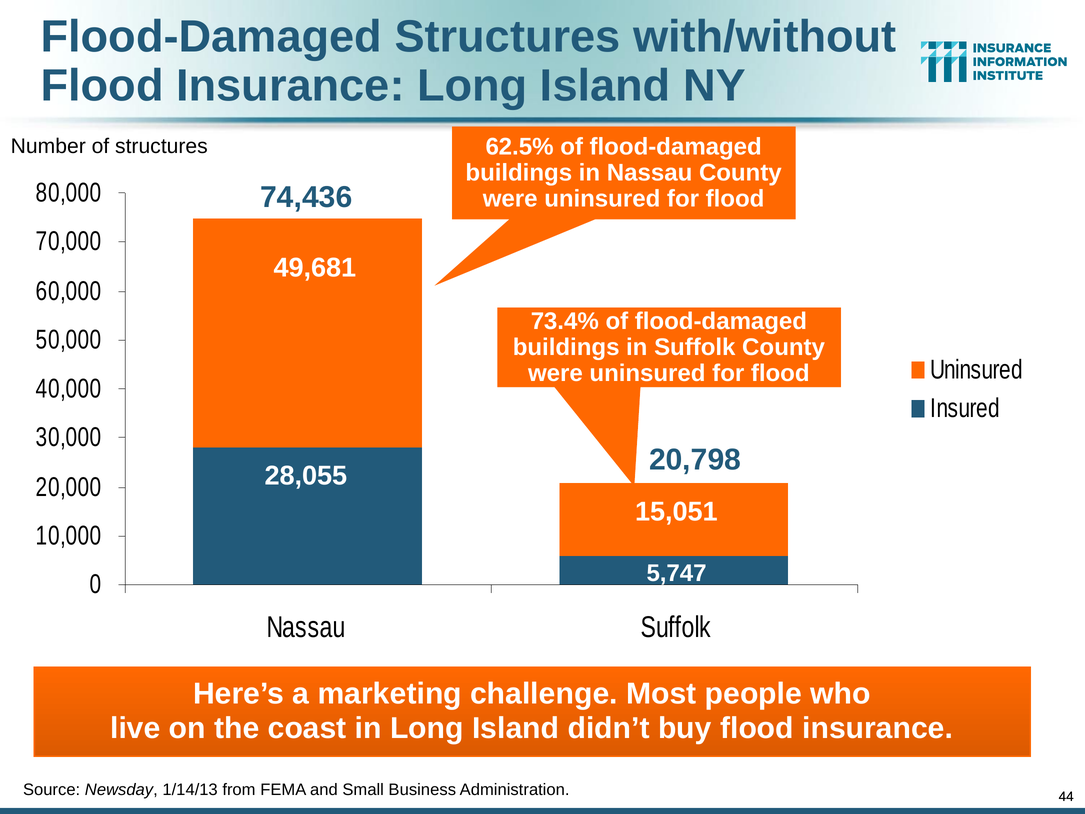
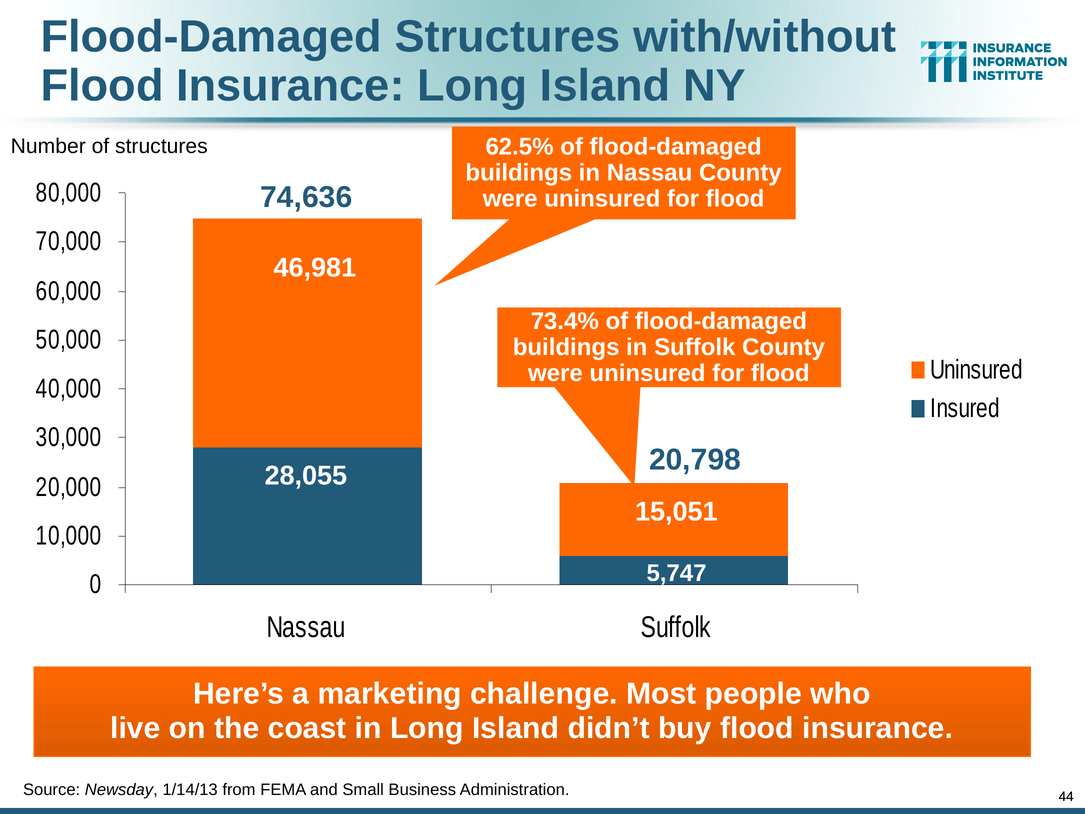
74,436: 74,436 -> 74,636 (306, 197)
49,681: 49,681 -> 46,981 (315, 268)
